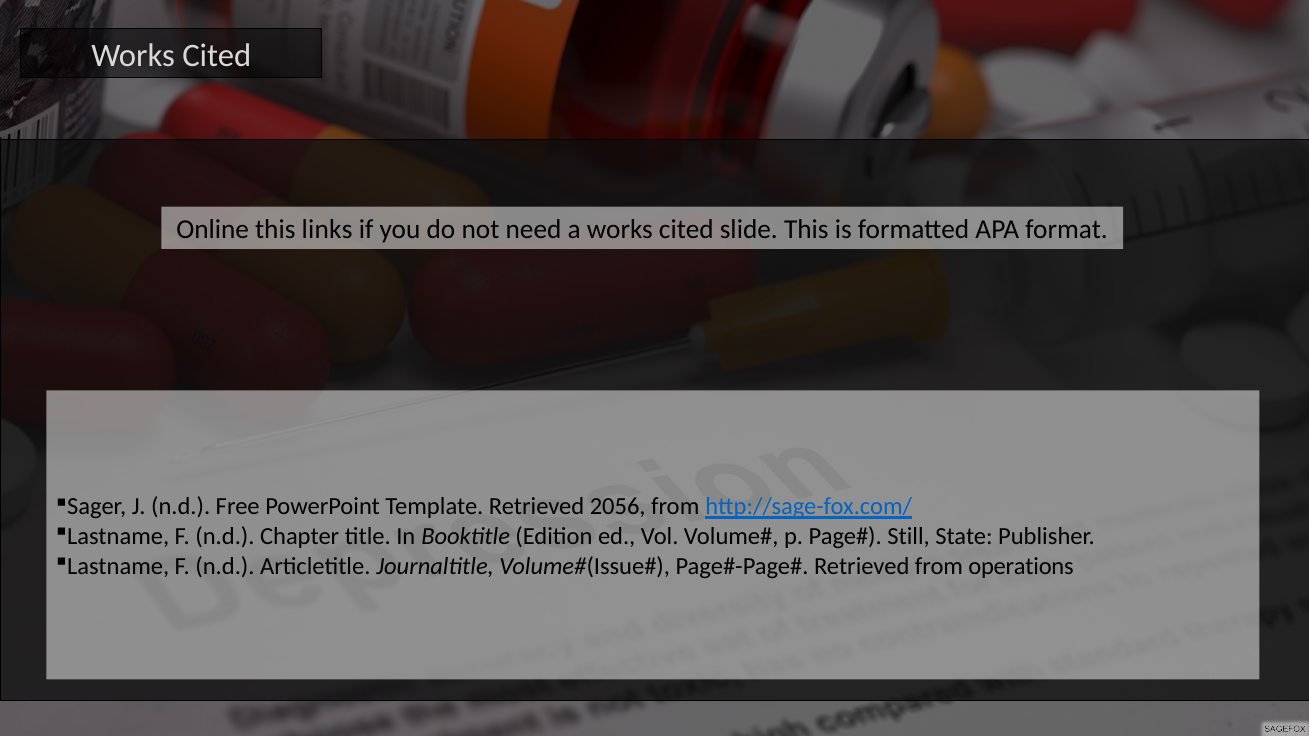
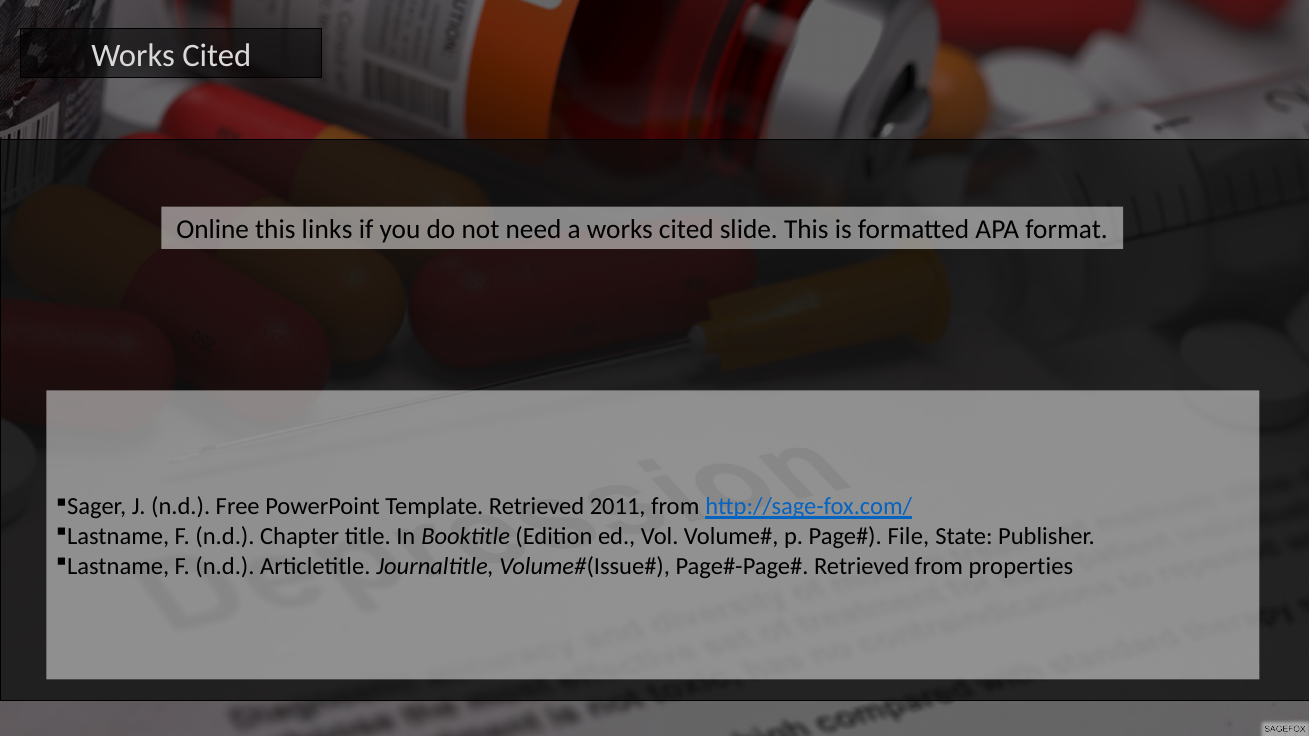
2056: 2056 -> 2011 (618, 507)
Still: Still -> File (908, 537)
operations: operations -> properties (1021, 566)
